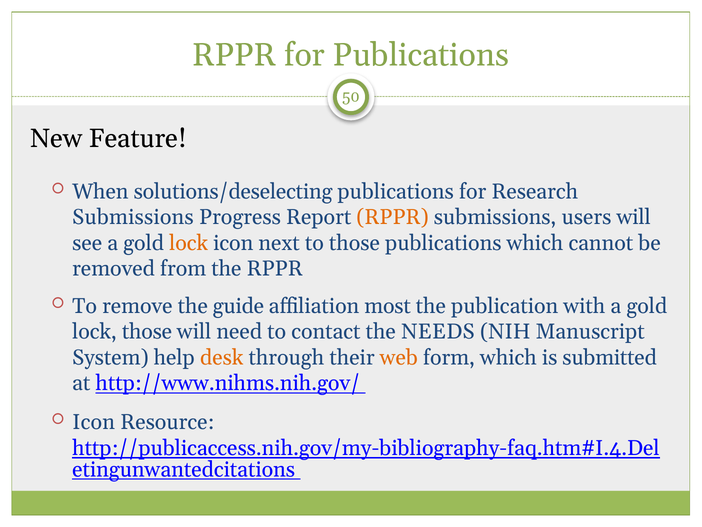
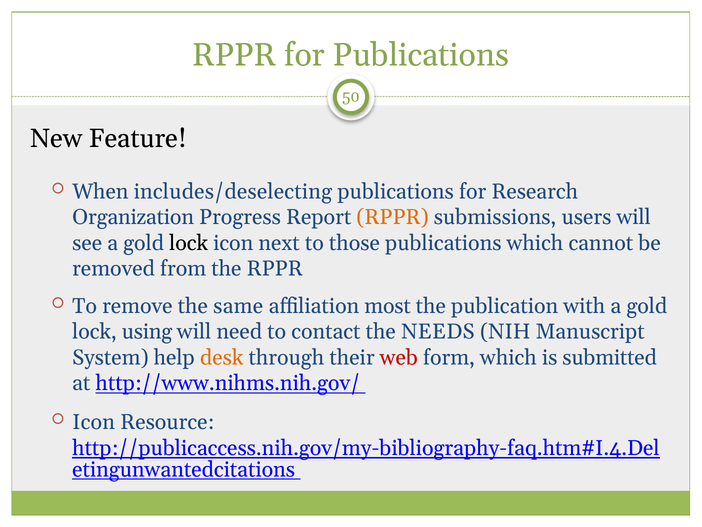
solutions/deselecting: solutions/deselecting -> includes/deselecting (233, 191)
Submissions: Submissions -> Organization (133, 217)
lock colour: orange -> black (189, 243)
guide: guide -> same (238, 306)
lock those: those -> using (147, 332)
web colour: orange -> red (399, 357)
